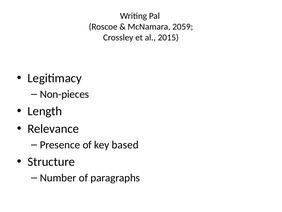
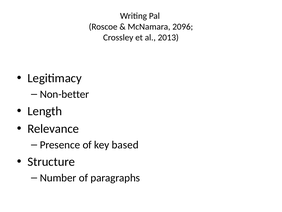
2059: 2059 -> 2096 (183, 27)
2015: 2015 -> 2013 (168, 38)
Non-pieces: Non-pieces -> Non-better (64, 94)
